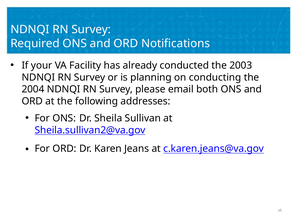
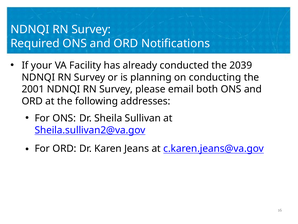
2003: 2003 -> 2039 (241, 65)
2004: 2004 -> 2001 (33, 89)
